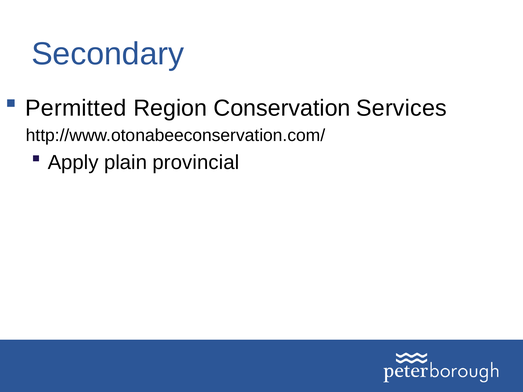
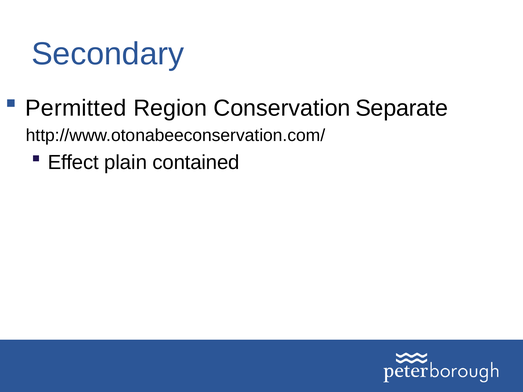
Services: Services -> Separate (402, 108)
Apply: Apply -> Effect (73, 163)
provincial: provincial -> contained (196, 163)
